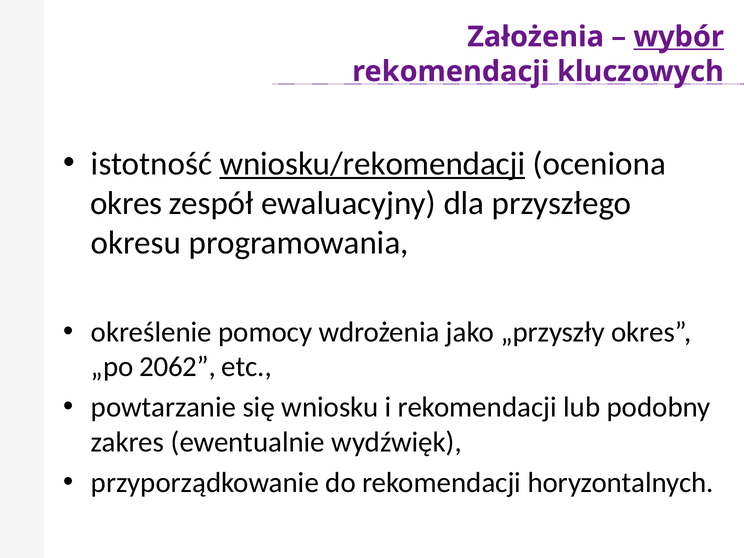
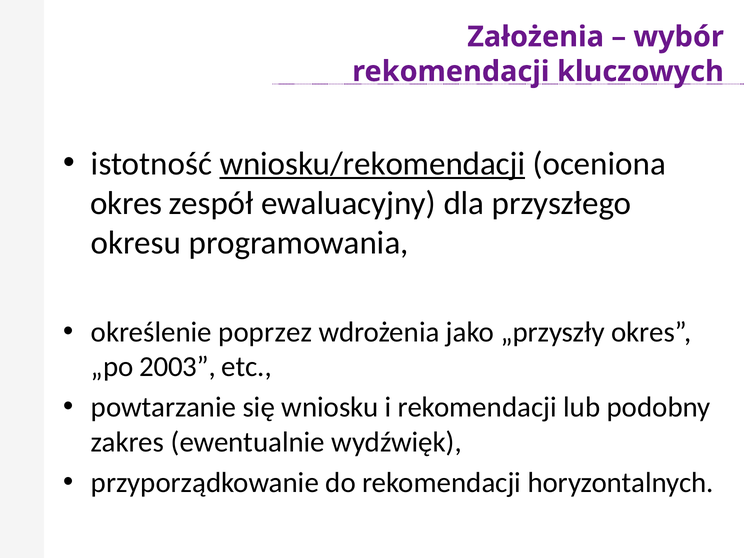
wybór underline: present -> none (679, 37)
pomocy: pomocy -> poprzez (265, 332)
2062: 2062 -> 2003 (178, 367)
